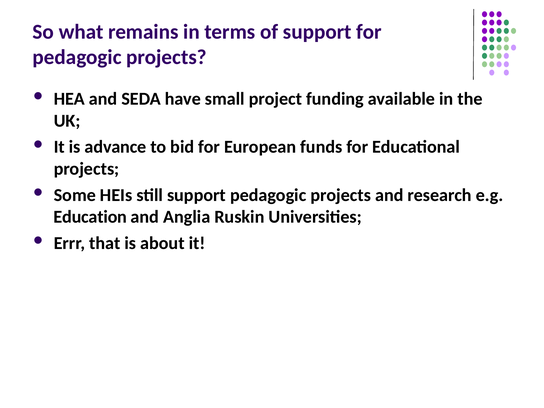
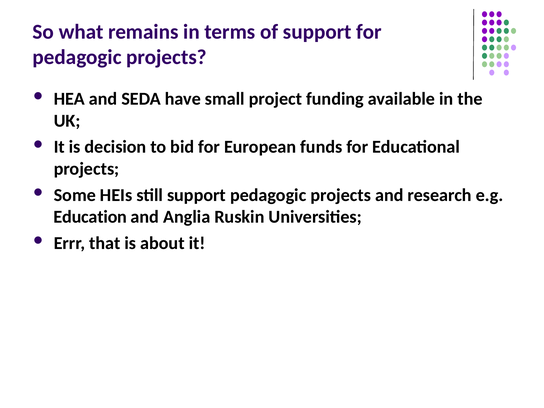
advance: advance -> decision (115, 147)
